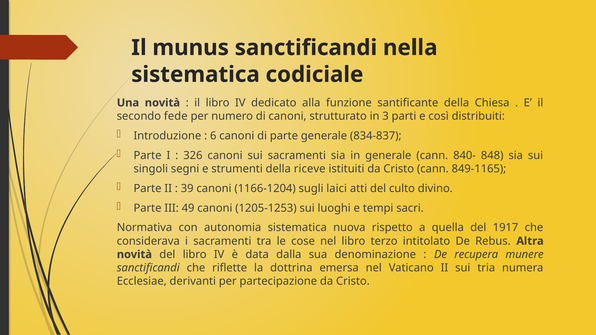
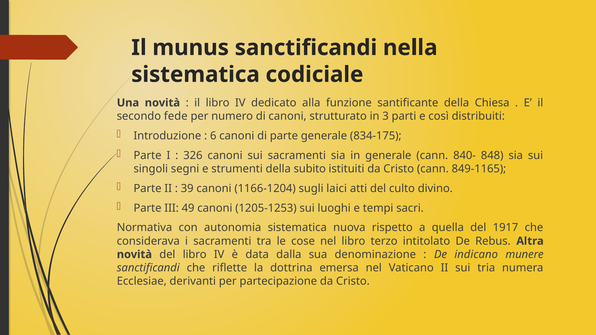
834-837: 834-837 -> 834-175 (376, 136)
riceve: riceve -> subito (310, 169)
recupera: recupera -> indicano (476, 255)
